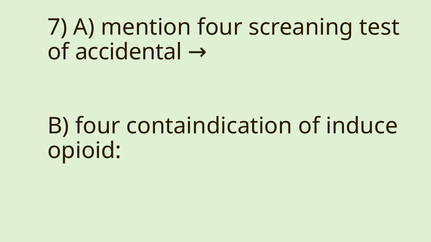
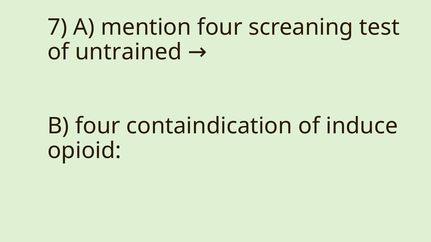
accidental: accidental -> untrained (128, 52)
